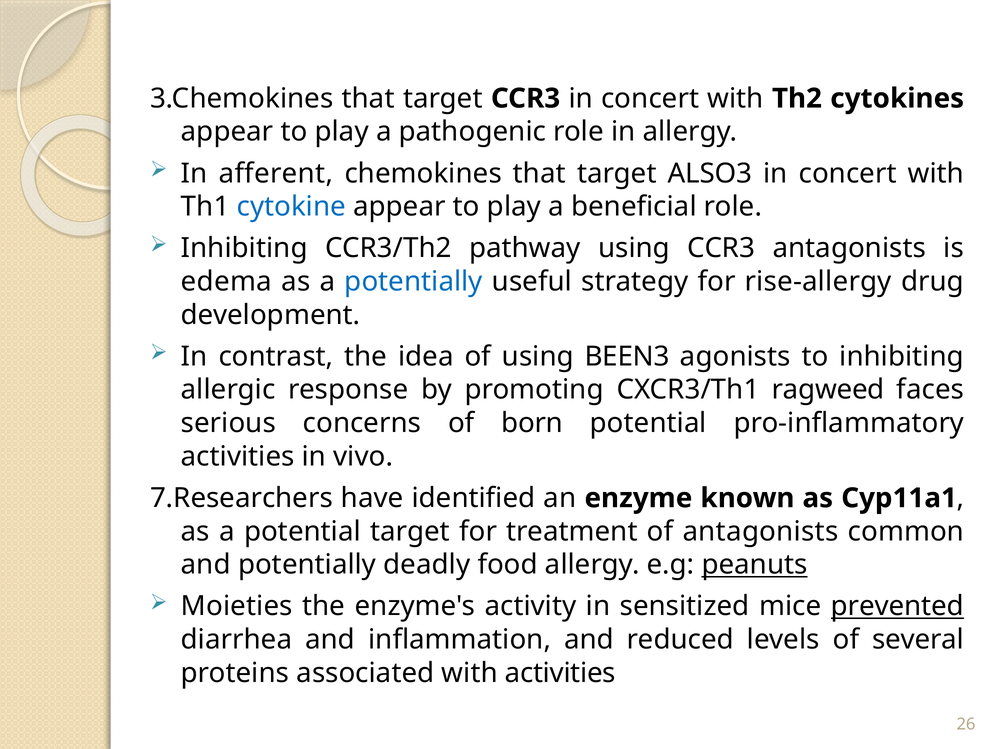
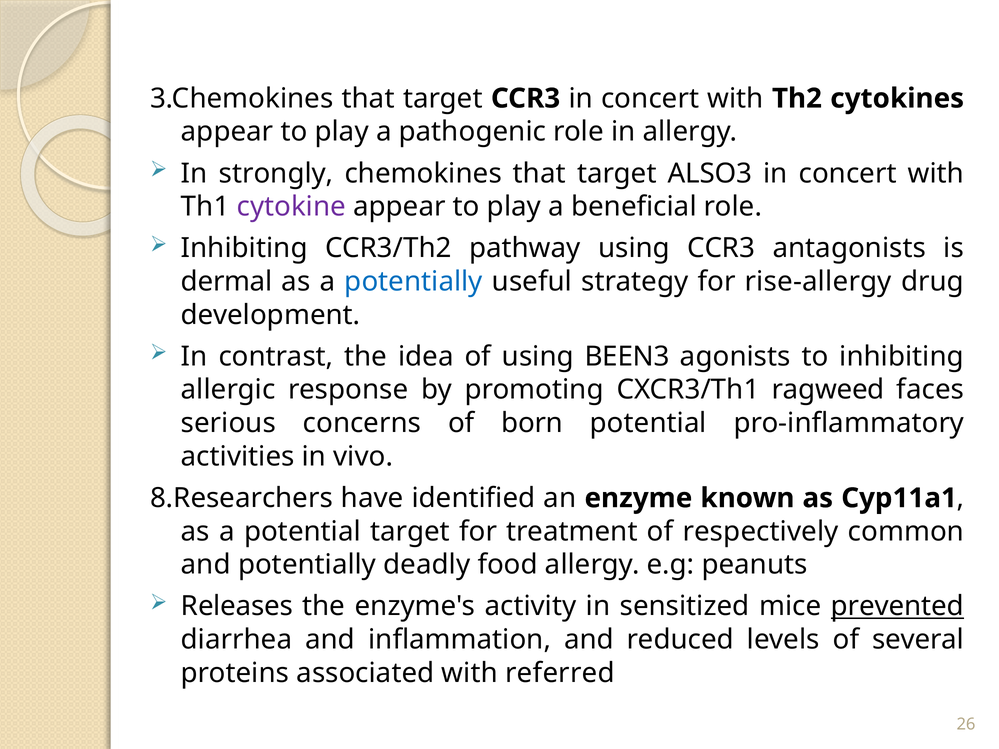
afferent: afferent -> strongly (276, 173)
cytokine colour: blue -> purple (291, 207)
edema: edema -> dermal (227, 282)
7.Researchers: 7.Researchers -> 8.Researchers (241, 498)
of antagonists: antagonists -> respectively (761, 532)
peanuts underline: present -> none (755, 565)
Moieties: Moieties -> Releases (237, 607)
with activities: activities -> referred (560, 673)
